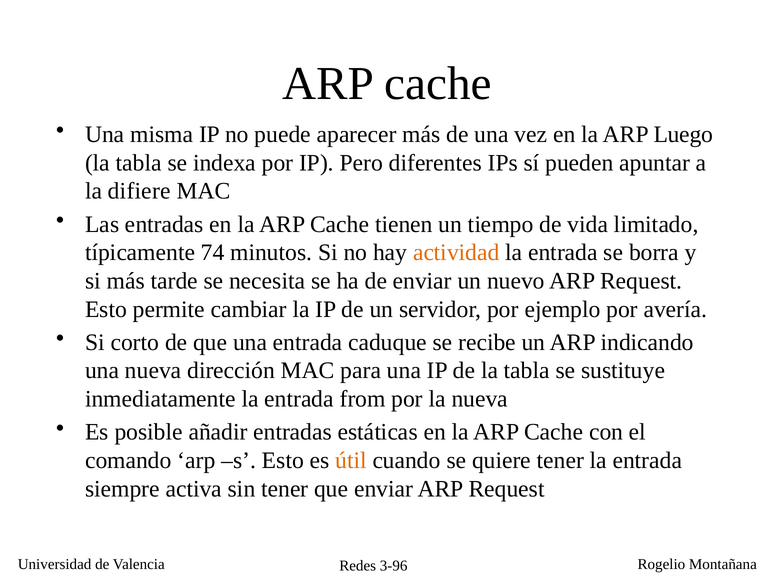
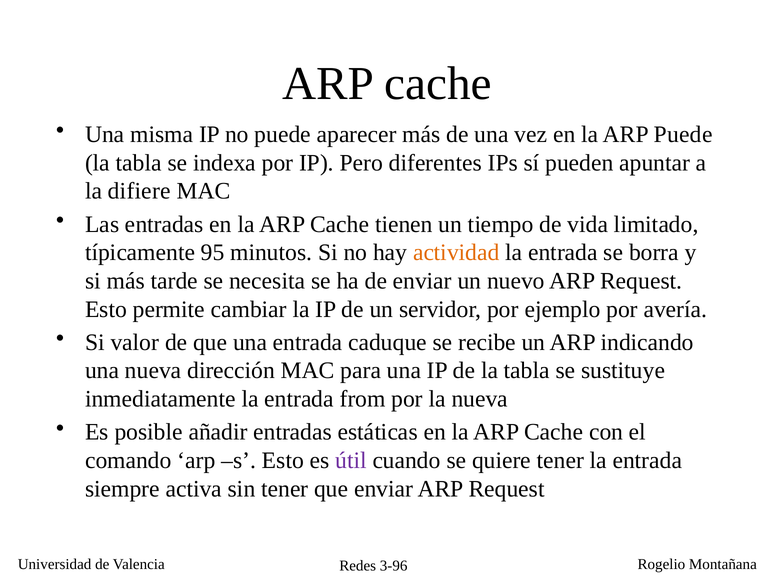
ARP Luego: Luego -> Puede (683, 135)
74: 74 -> 95 (213, 253)
corto: corto -> valor (135, 343)
útil colour: orange -> purple (351, 461)
